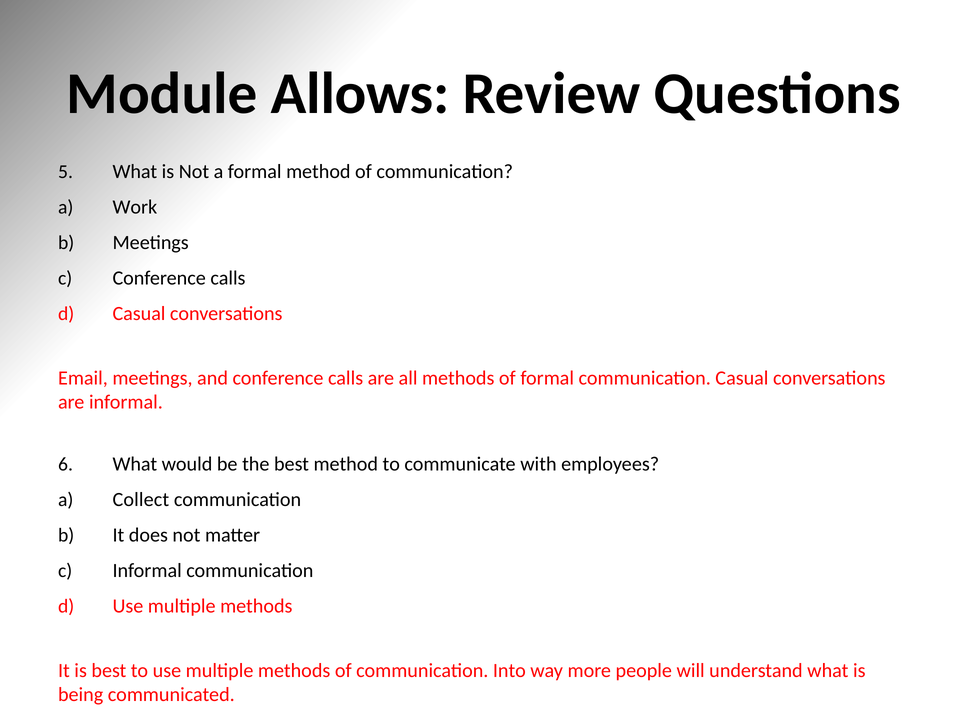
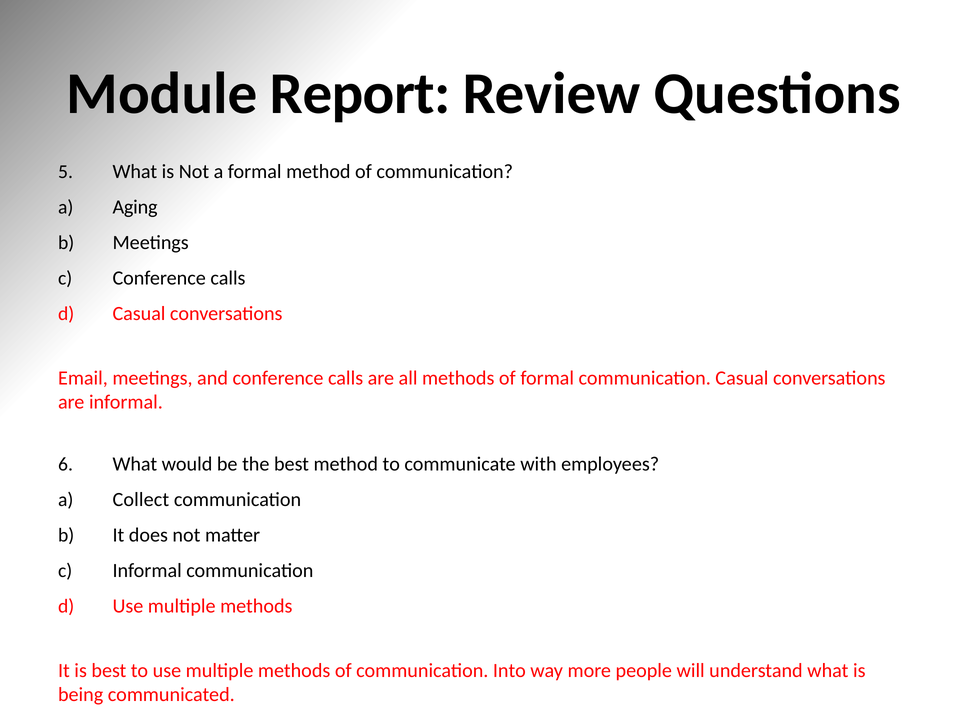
Allows: Allows -> Report (360, 94)
Work: Work -> Aging (135, 207)
